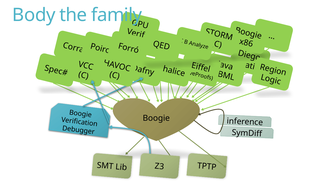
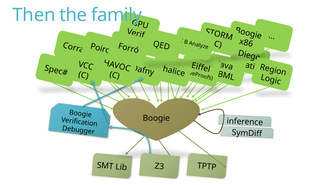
Body: Body -> Then (34, 15)
